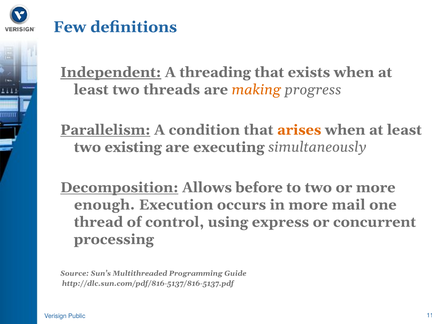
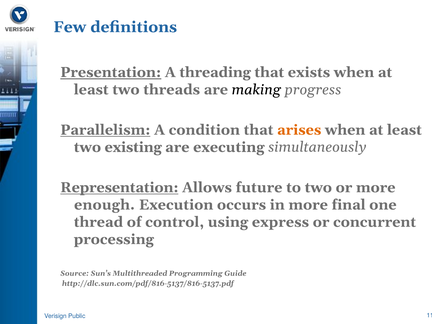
Independent: Independent -> Presentation (111, 72)
making colour: orange -> black (256, 90)
Decomposition: Decomposition -> Representation (119, 187)
before: before -> future (259, 187)
mail: mail -> final (349, 205)
